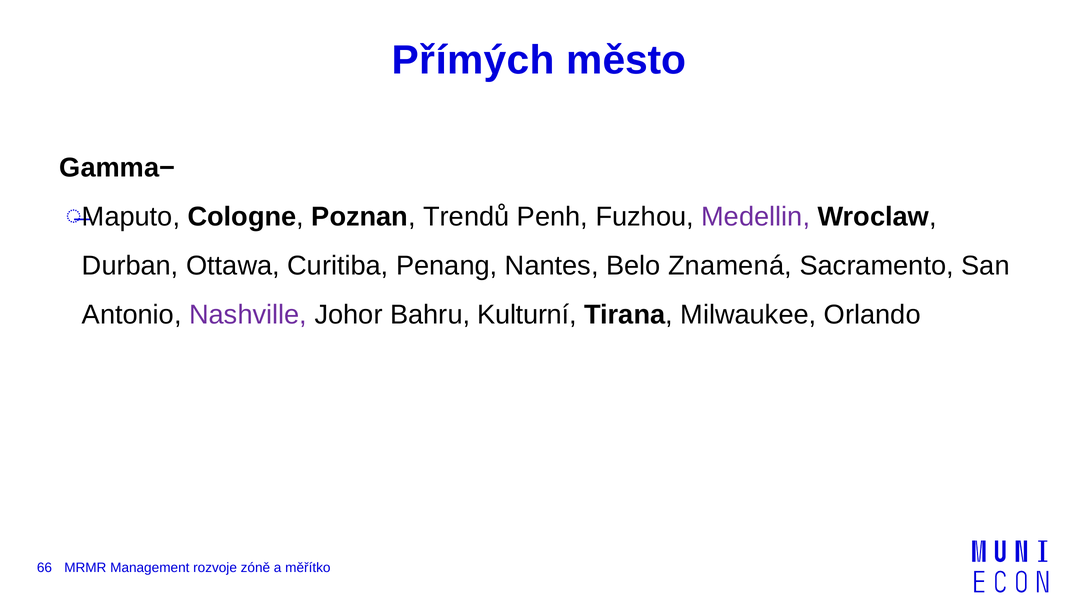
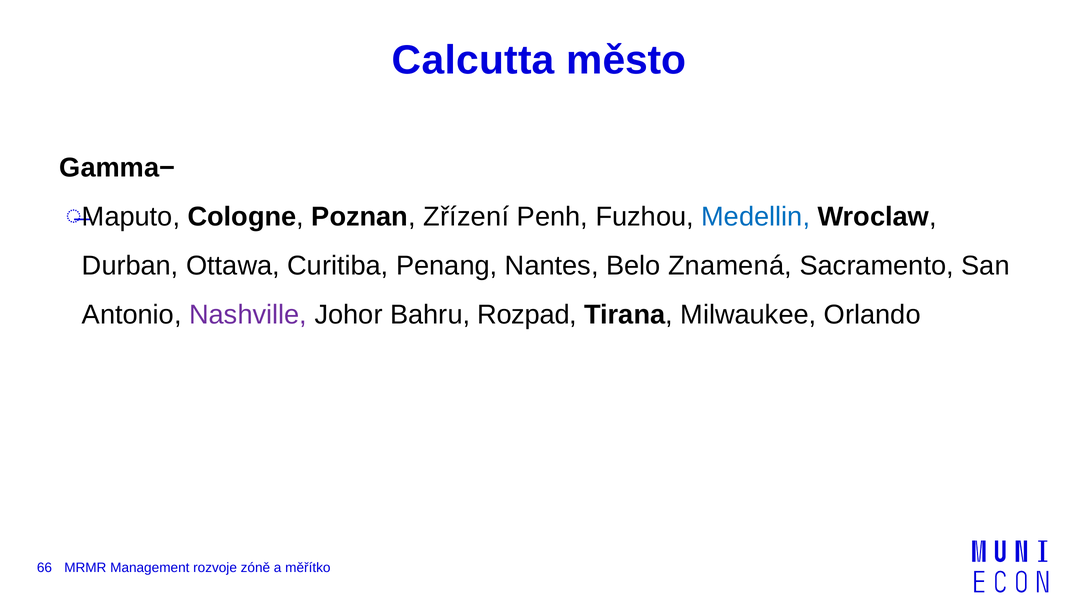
Přímých: Přímých -> Calcutta (473, 60)
Trendů: Trendů -> Zřízení (466, 217)
Medellin colour: purple -> blue (756, 217)
Kulturní: Kulturní -> Rozpad (527, 315)
